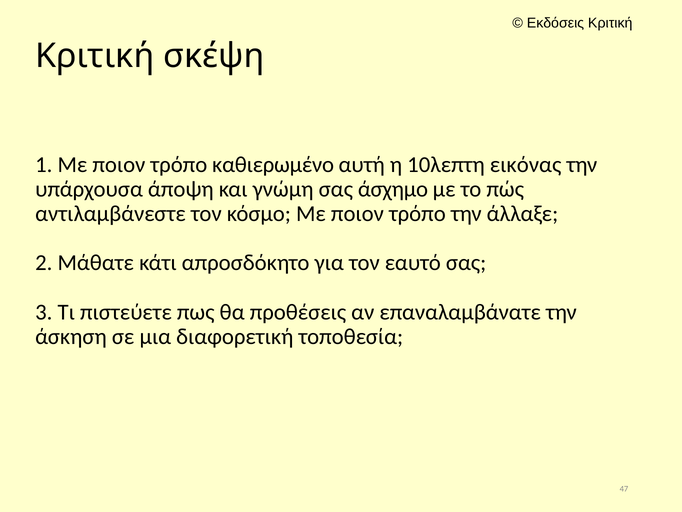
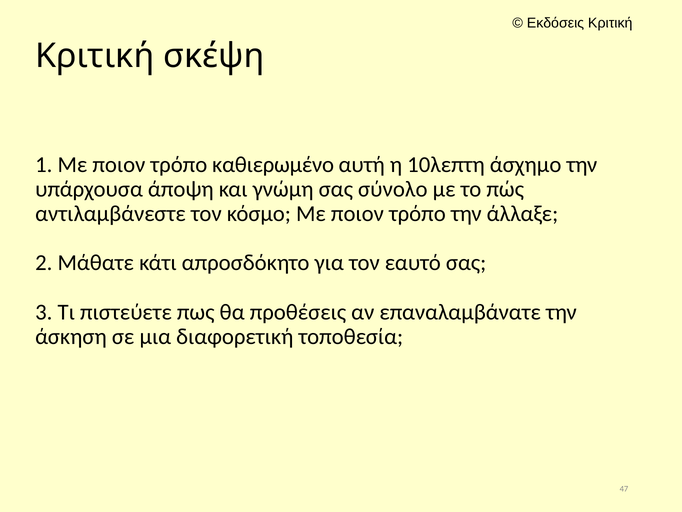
εικόνας: εικόνας -> άσχημο (526, 164)
άσχημο: άσχημο -> σύνολο (393, 189)
